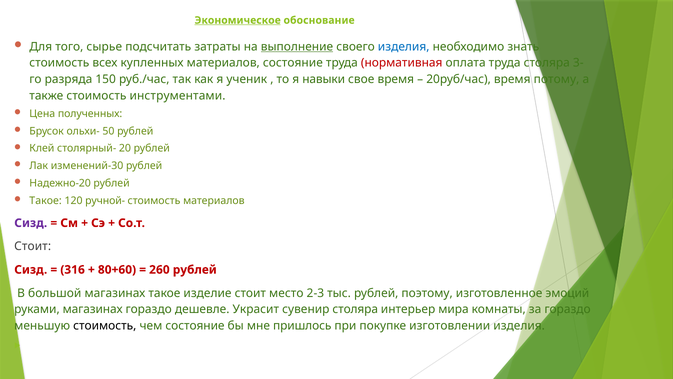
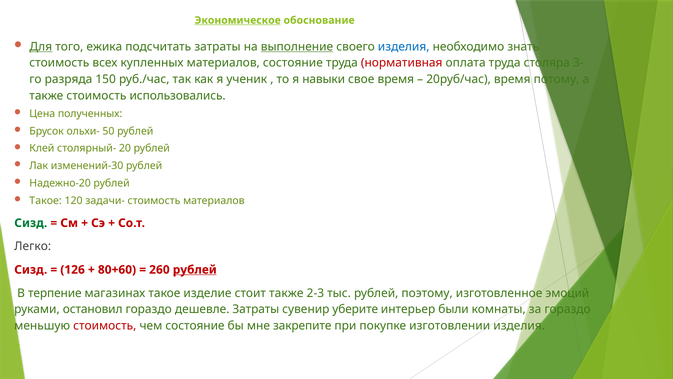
Для underline: none -> present (41, 47)
сырье: сырье -> ежика (104, 47)
инструментами: инструментами -> использовались (178, 95)
ручной-: ручной- -> задачи- (105, 200)
Сизд colour: purple -> green (31, 223)
Стоит: Стоит -> Легко (33, 246)
316: 316 -> 126 (73, 269)
рублей underline: none -> present (195, 269)
большой: большой -> терпение (55, 293)
стоит место: место -> также (286, 293)
руками магазинах: магазинах -> остановил (93, 309)
дешевле Украсит: Украсит -> Затраты (256, 309)
сувенир столяра: столяра -> уберите (355, 309)
мира: мира -> были (454, 309)
стоимость colour: black -> red (105, 325)
пришлось: пришлось -> закрепите (302, 325)
